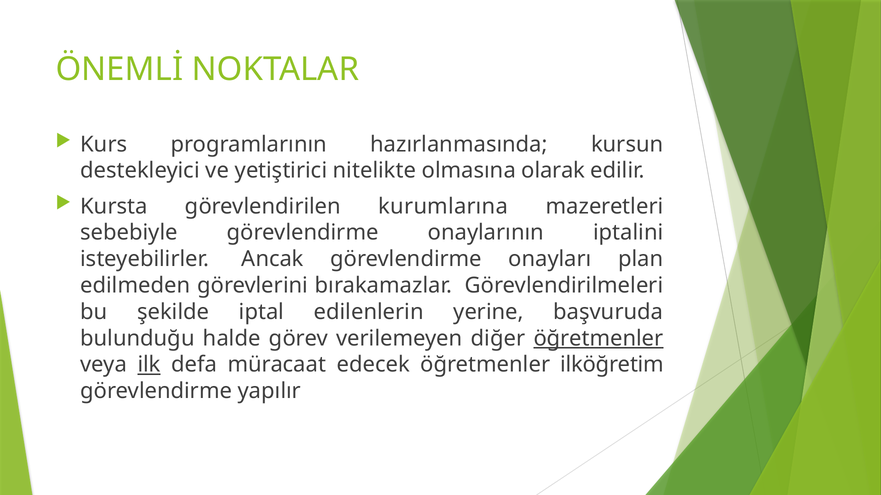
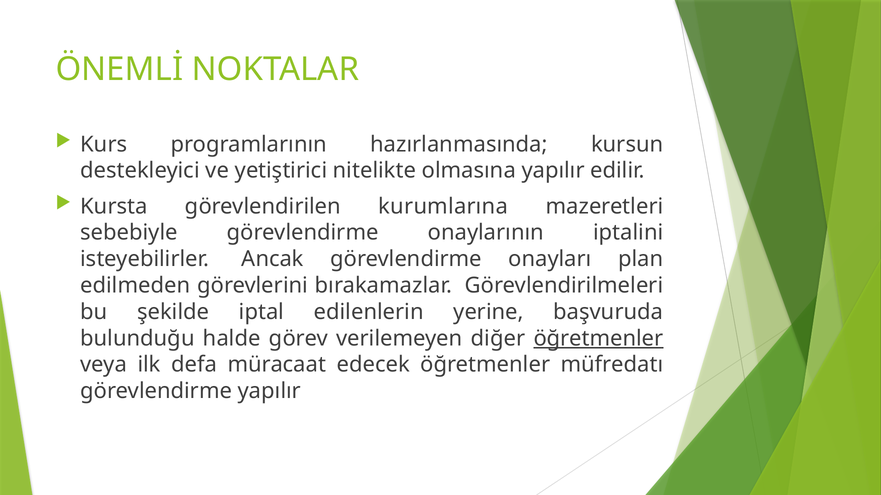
olmasına olarak: olarak -> yapılır (553, 171)
ilk underline: present -> none (149, 365)
ilköğretim: ilköğretim -> müfredatı (612, 365)
